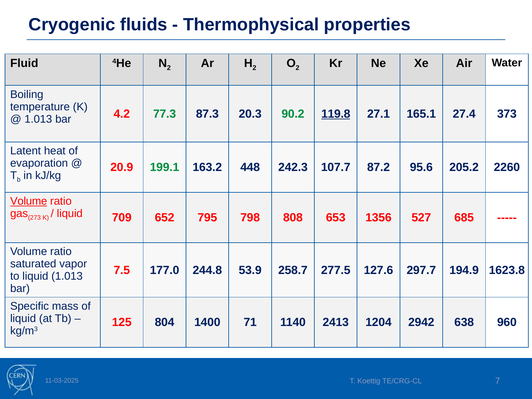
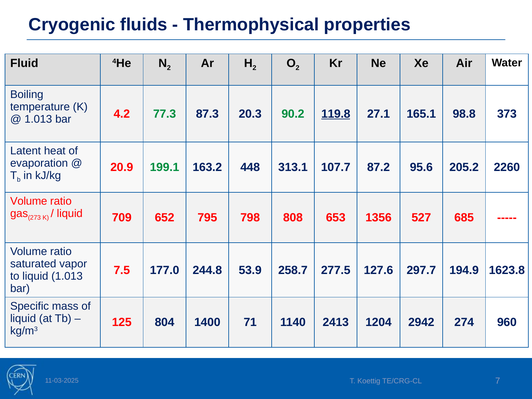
27.4: 27.4 -> 98.8 (464, 114)
242.3: 242.3 -> 313.1 (293, 167)
Volume underline: present -> none (29, 201)
638: 638 -> 274 (464, 322)
